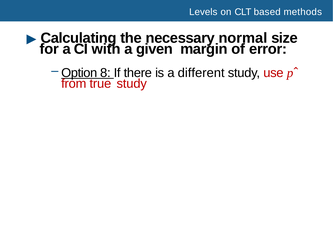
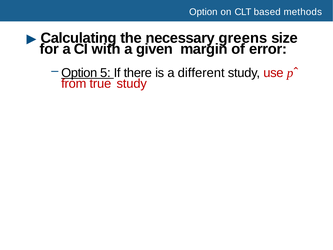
Levels: Levels -> Option (203, 12)
normal: normal -> greens (243, 38)
8: 8 -> 5 (105, 73)
